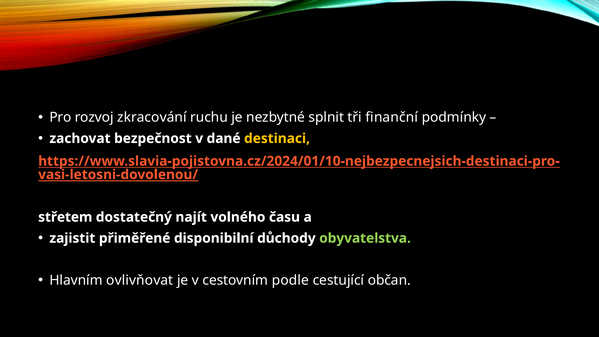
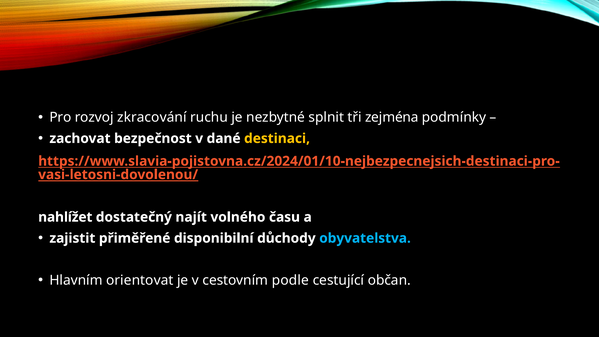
finanční: finanční -> zejména (392, 117)
střetem: střetem -> nahlížet (65, 217)
obyvatelstva colour: light green -> light blue (365, 238)
ovlivňovat: ovlivňovat -> orientovat (140, 280)
